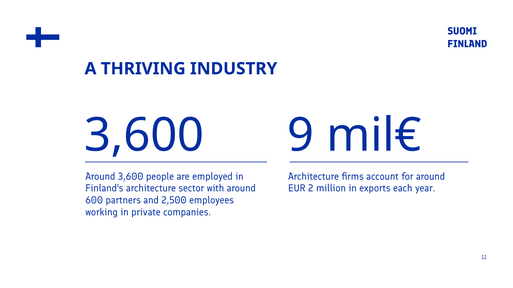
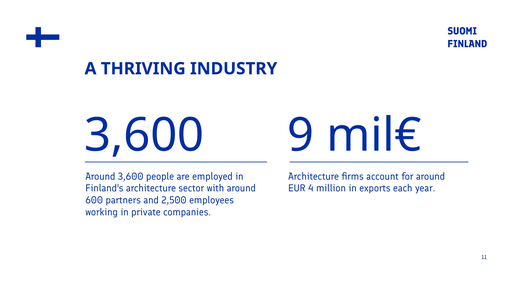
2: 2 -> 4 (311, 189)
